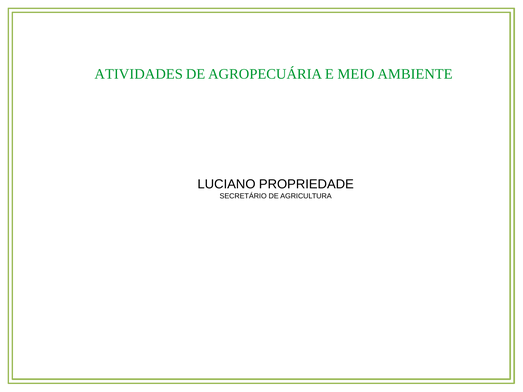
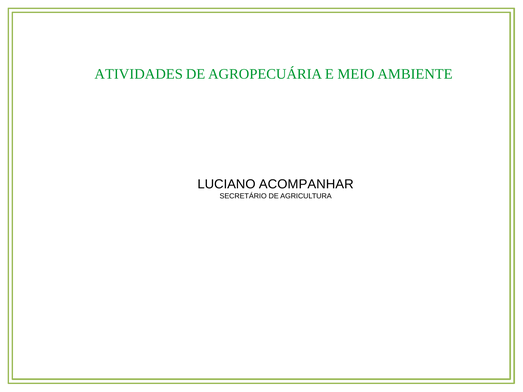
PROPRIEDADE: PROPRIEDADE -> ACOMPANHAR (306, 184)
